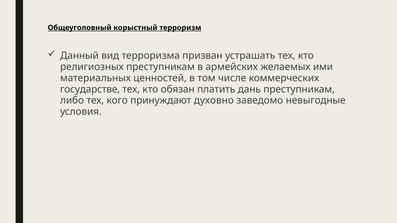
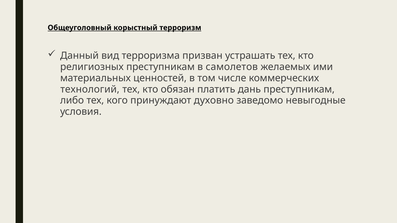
армейских: армейских -> самолетов (232, 67)
государстве: государстве -> технологий (90, 89)
